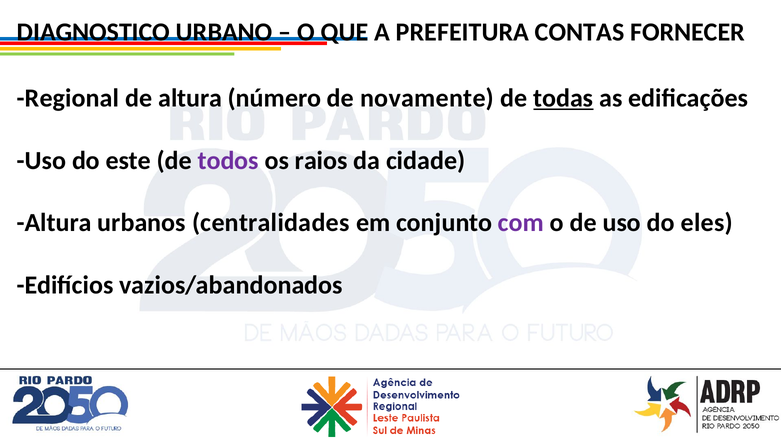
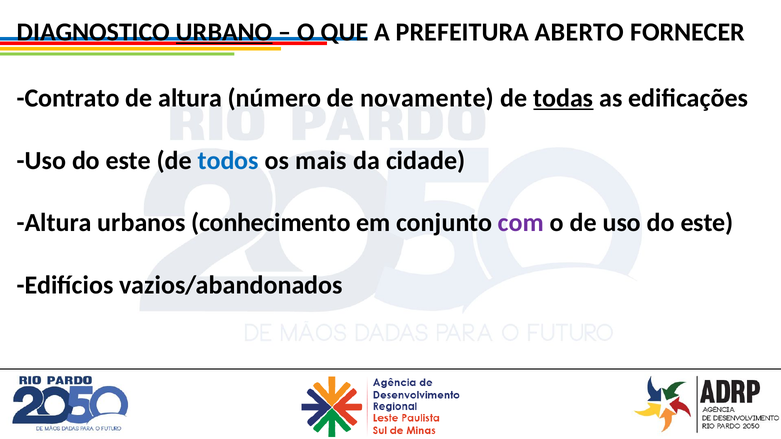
URBANO underline: none -> present (224, 32)
CONTAS: CONTAS -> ABERTO (580, 32)
Regional: Regional -> Contrato (68, 98)
todos colour: purple -> blue (228, 161)
raios: raios -> mais (321, 161)
centralidades: centralidades -> conhecimento (271, 223)
de uso do eles: eles -> este (707, 223)
